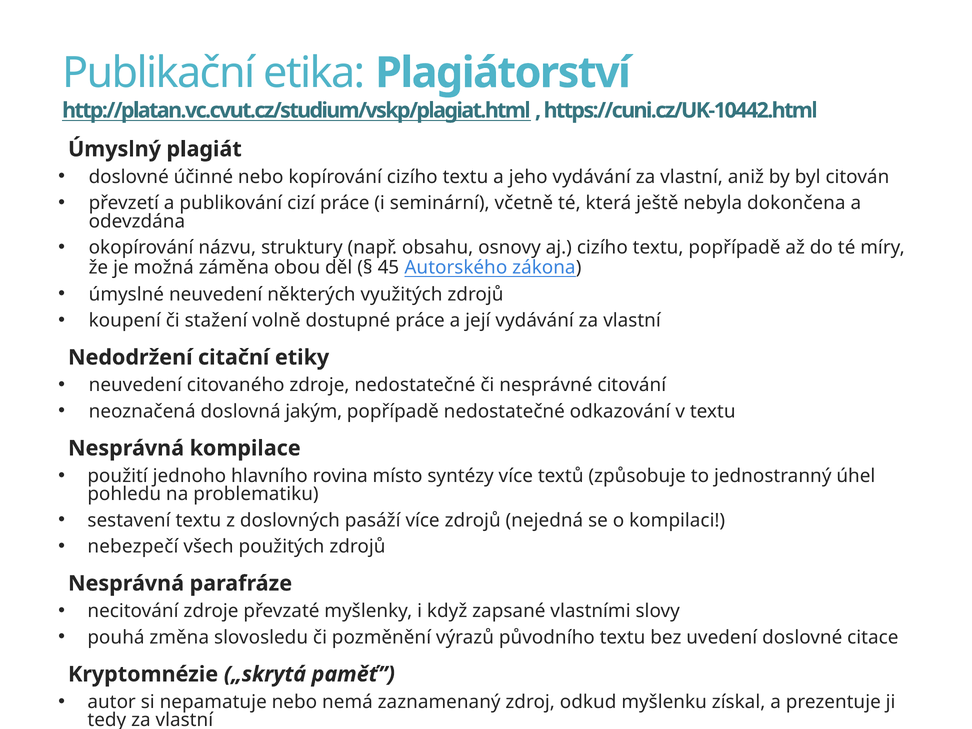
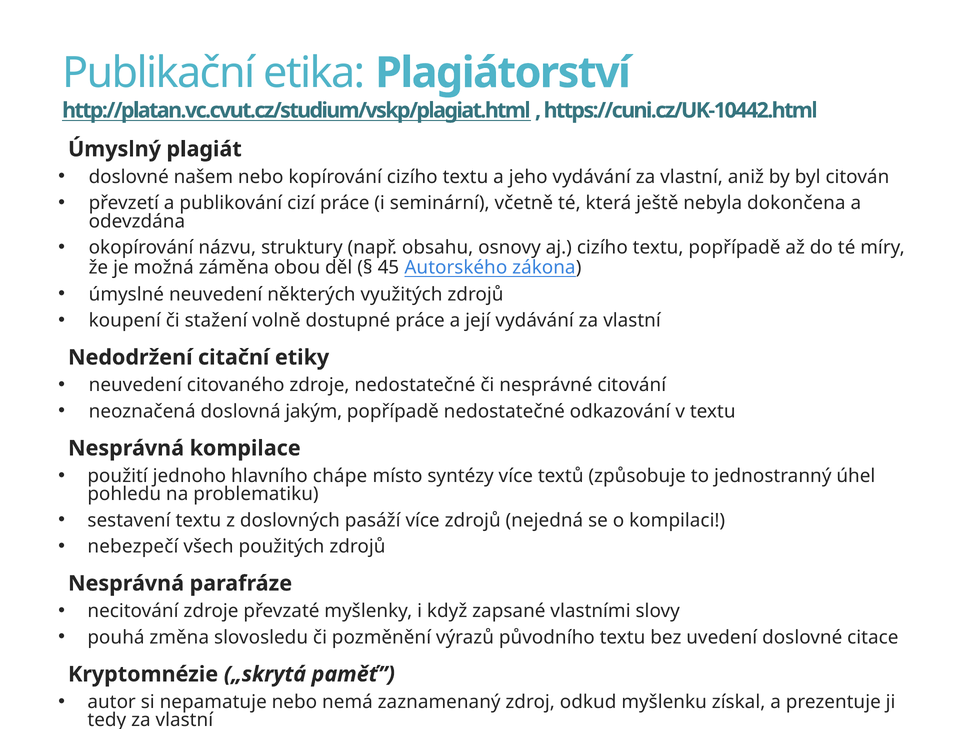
účinné: účinné -> našem (203, 177)
rovina: rovina -> chápe (340, 476)
